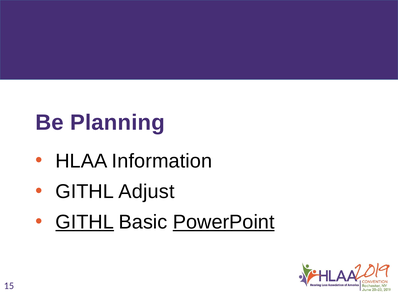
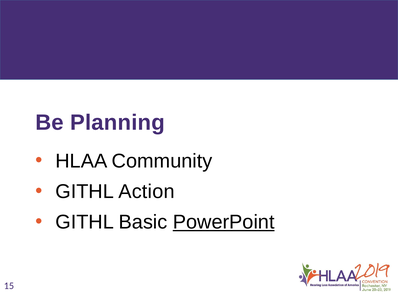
Information: Information -> Community (162, 161)
Adjust: Adjust -> Action (146, 191)
GITHL underline: present -> none (85, 222)
